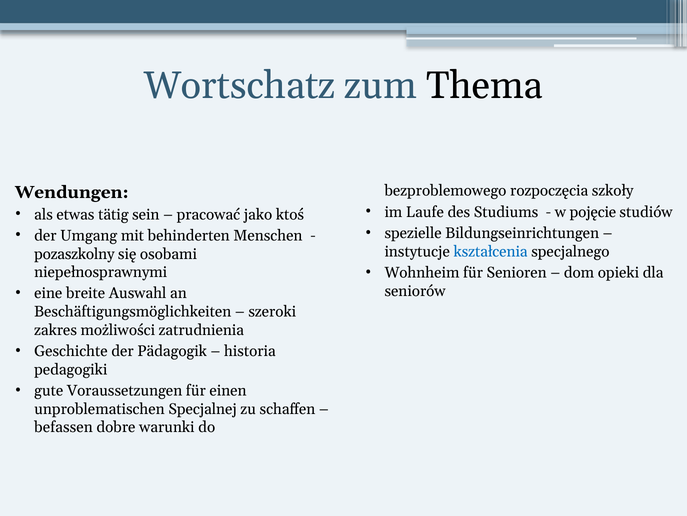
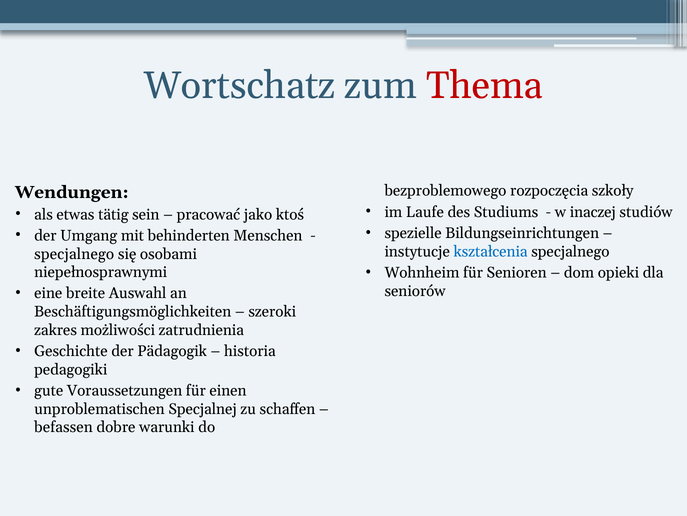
Thema colour: black -> red (485, 86)
pojęcie: pojęcie -> inaczej (593, 212)
pozaszkolny: pozaszkolny -> specjalnego (74, 254)
